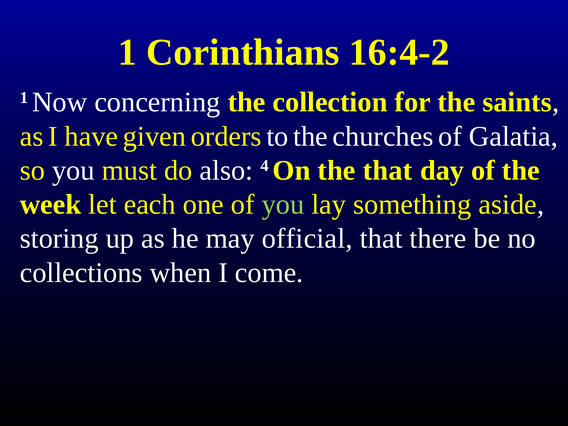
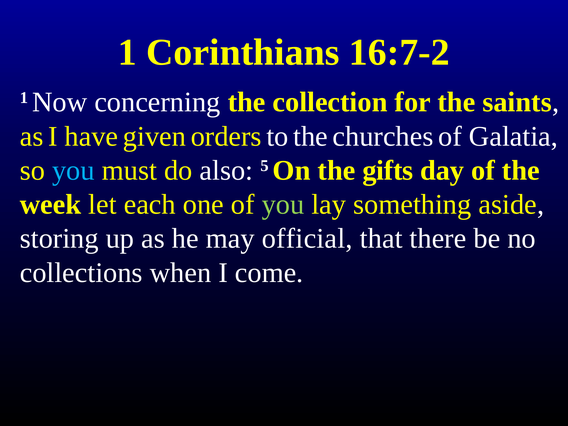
16:4-2: 16:4-2 -> 16:7-2 (399, 52)
you colour: white -> light blue (73, 170)
4: 4 -> 5 (264, 166)
the that: that -> gifts (388, 170)
